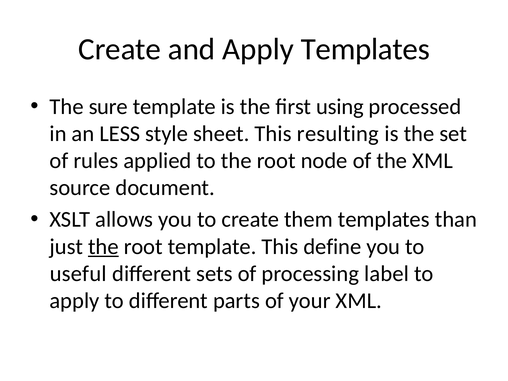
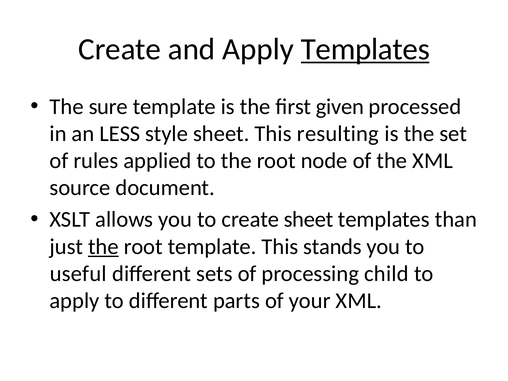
Templates underline: none -> present (365, 49)
using: using -> given (340, 107)
create them: them -> sheet (309, 219)
define: define -> stands (332, 247)
label: label -> child (386, 274)
